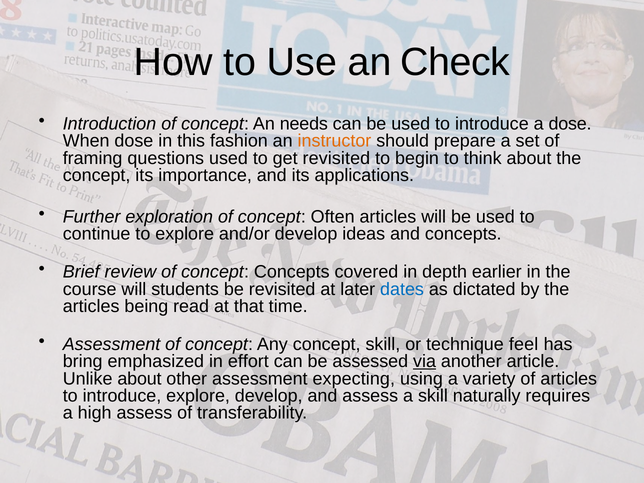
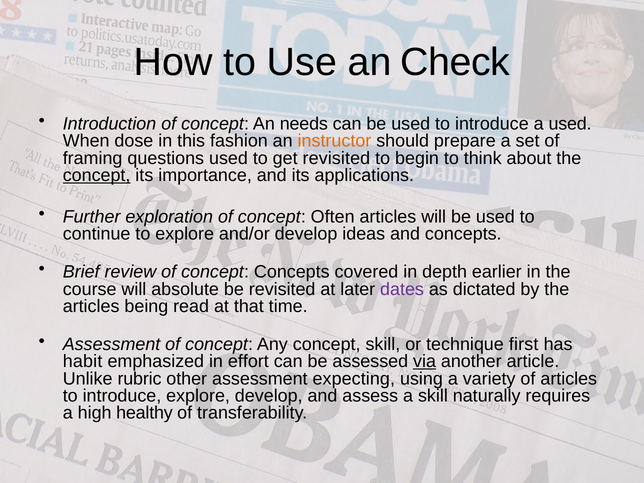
a dose: dose -> used (570, 124)
concept underline: none -> present (97, 175)
students: students -> absolute (185, 289)
dates colour: blue -> purple (402, 289)
feel: feel -> first (524, 344)
bring: bring -> habit (83, 361)
Unlike about: about -> rubric (139, 379)
high assess: assess -> healthy (144, 413)
